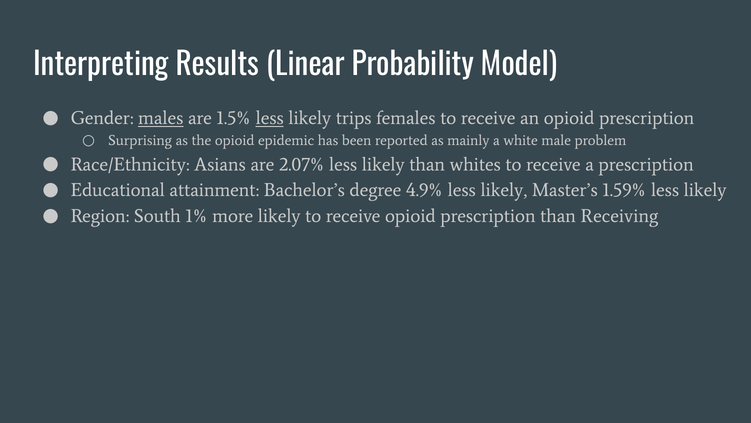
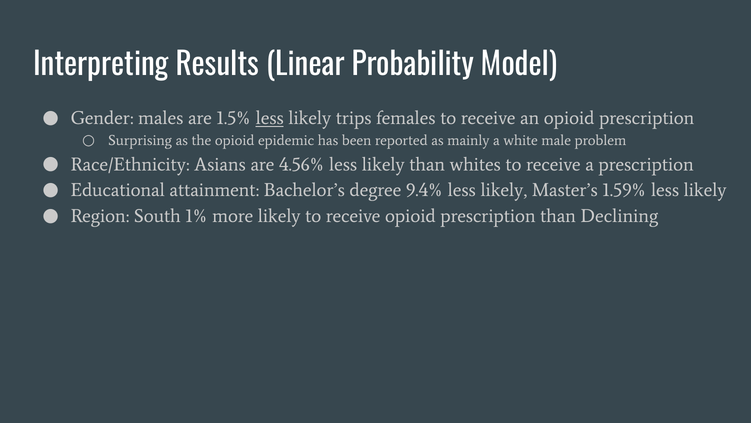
males underline: present -> none (161, 118)
2.07%: 2.07% -> 4.56% (302, 164)
4.9%: 4.9% -> 9.4% (425, 190)
Receiving: Receiving -> Declining (619, 216)
